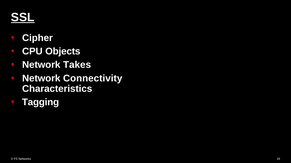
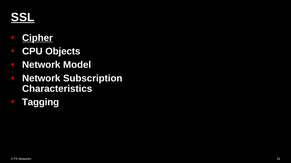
Cipher underline: none -> present (37, 38)
Takes: Takes -> Model (77, 65)
Connectivity: Connectivity -> Subscription (93, 79)
